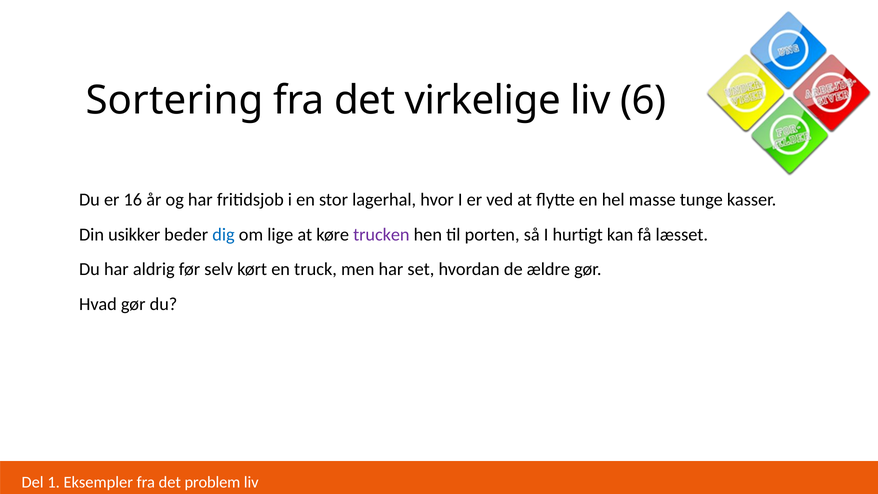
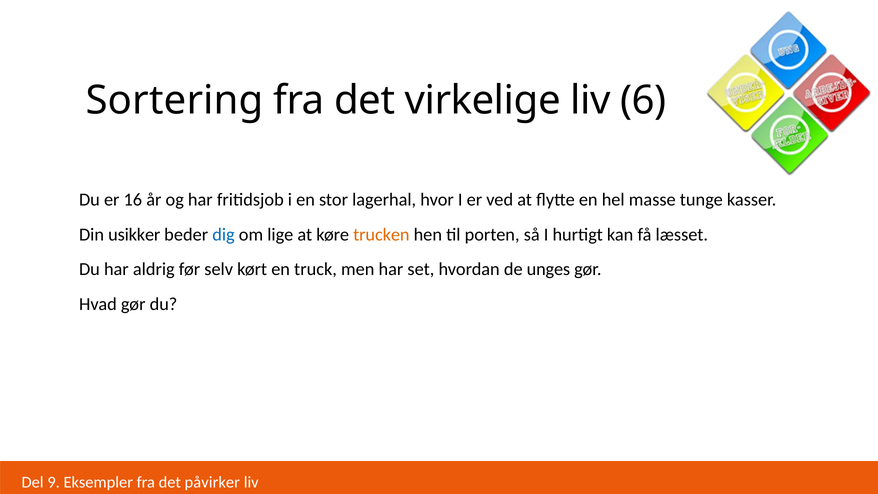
trucken colour: purple -> orange (381, 235)
ældre: ældre -> unges (548, 269)
1: 1 -> 9 (54, 482)
problem: problem -> påvirker (212, 482)
